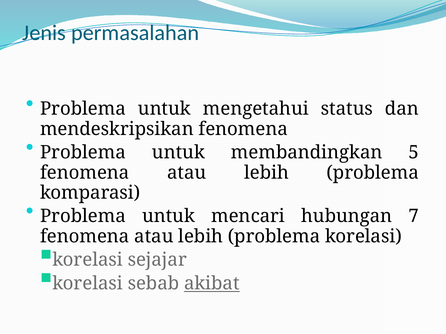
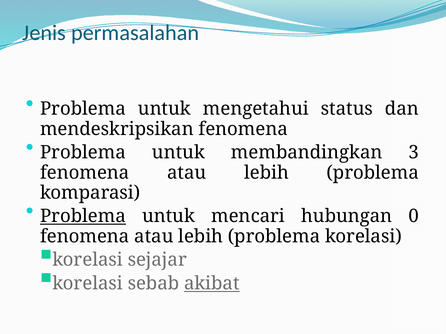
5: 5 -> 3 (414, 153)
Problema underline: none -> present (83, 217)
7: 7 -> 0 (414, 217)
